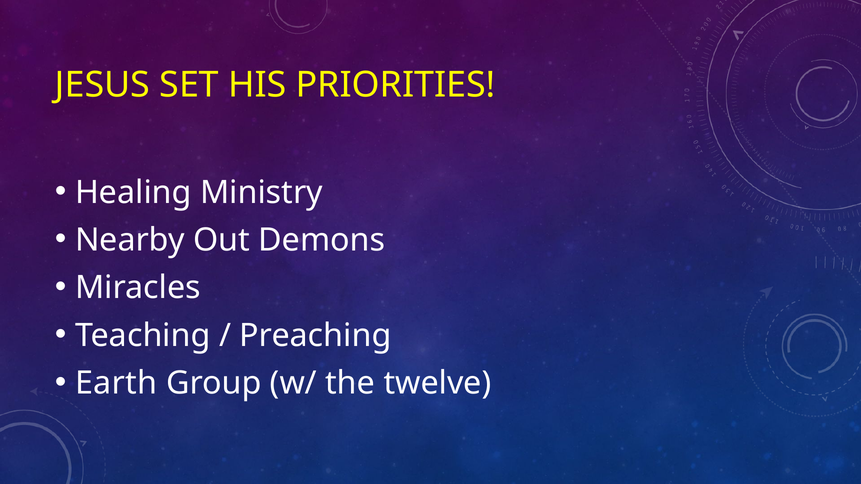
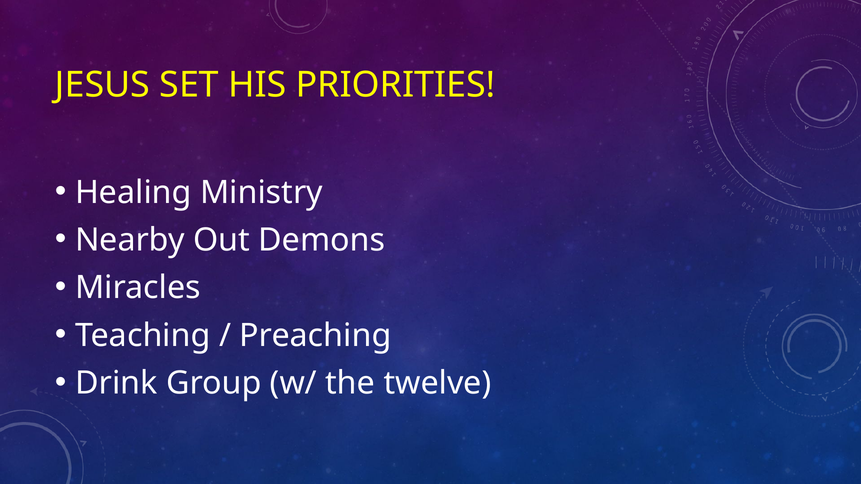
Earth: Earth -> Drink (116, 383)
